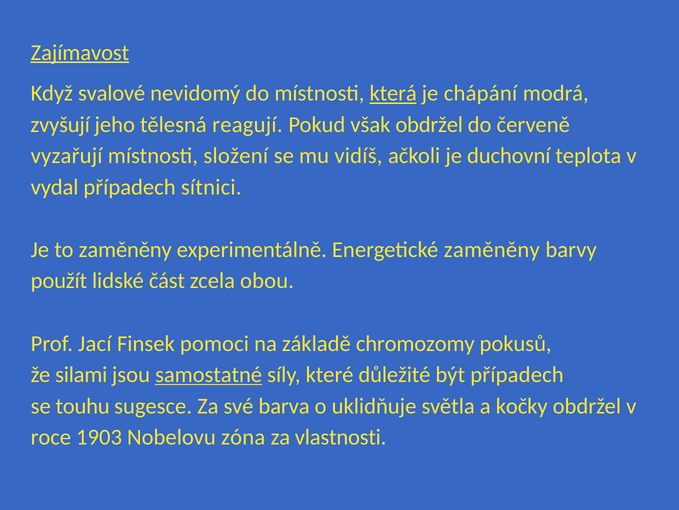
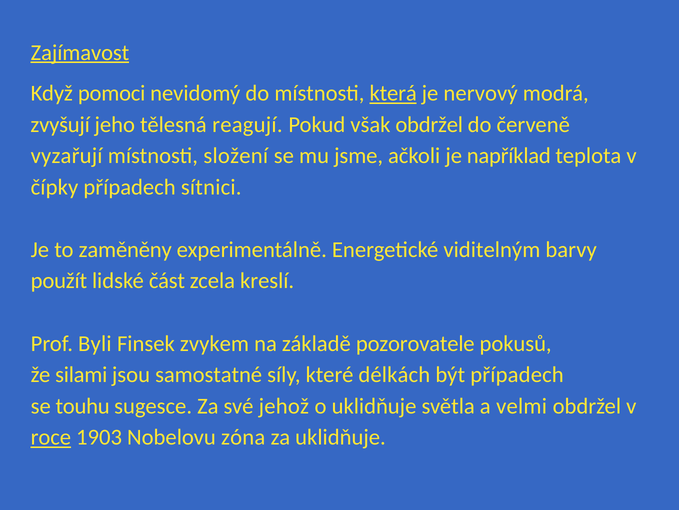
svalové: svalové -> pomoci (112, 93)
chápání: chápání -> nervový (481, 93)
vidíš: vidíš -> jsme (359, 156)
duchovní: duchovní -> například (509, 156)
vydal: vydal -> čípky (54, 187)
Energetické zaměněny: zaměněny -> viditelným (492, 249)
obou: obou -> kreslí (267, 281)
Jací: Jací -> Byli (95, 343)
pomoci: pomoci -> zvykem (214, 343)
chromozomy: chromozomy -> pozorovatele (415, 343)
samostatné underline: present -> none (209, 374)
důležité: důležité -> délkách (394, 374)
barva: barva -> jehož (284, 405)
kočky: kočky -> velmi (522, 405)
roce underline: none -> present (51, 437)
za vlastnosti: vlastnosti -> uklidňuje (341, 437)
